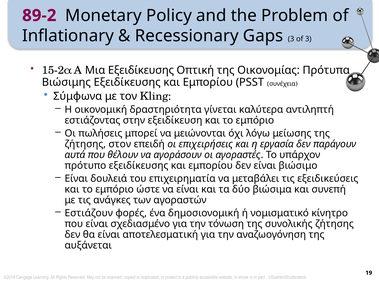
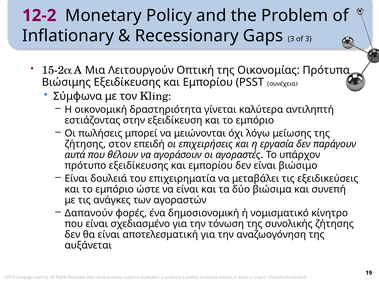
89-2: 89-2 -> 12-2 (39, 16)
Μια Εξειδίκευσης: Εξειδίκευσης -> Λειτουργούν (141, 70)
Εστιάζουν: Εστιάζουν -> Δαπανούν (89, 213)
